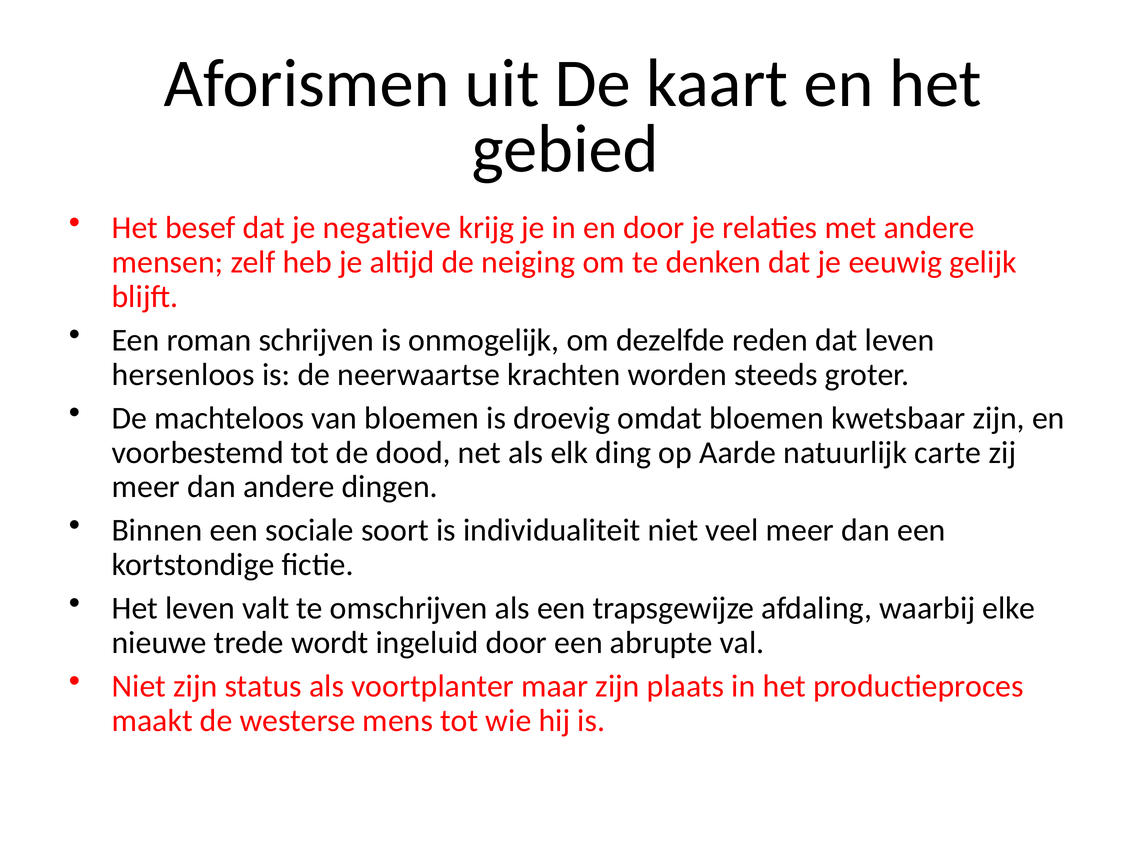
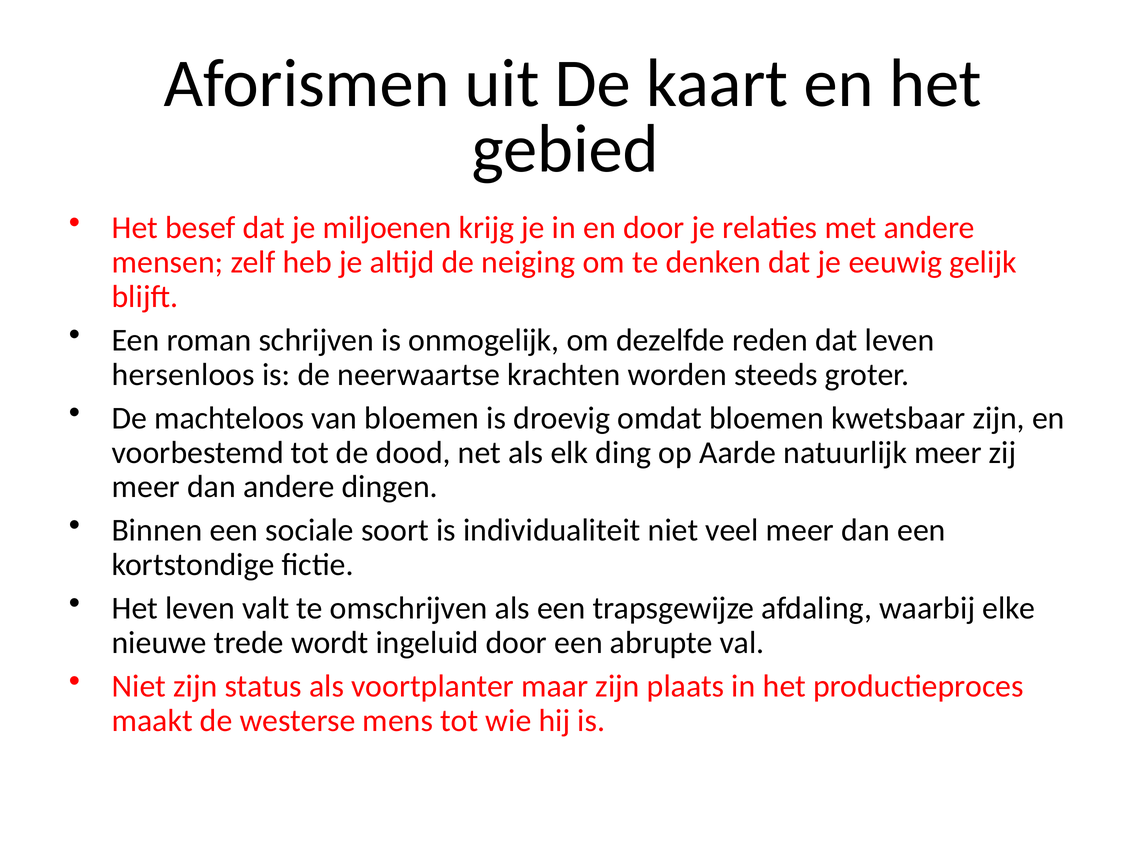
negatieve: negatieve -> miljoenen (387, 228)
natuurlijk carte: carte -> meer (948, 452)
